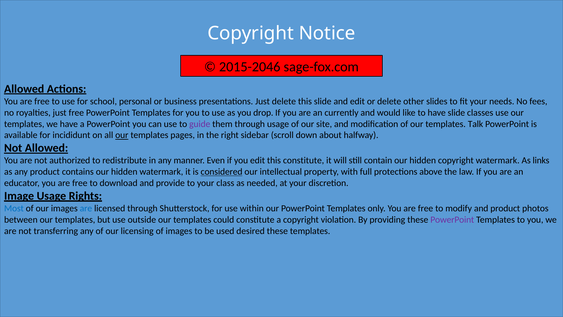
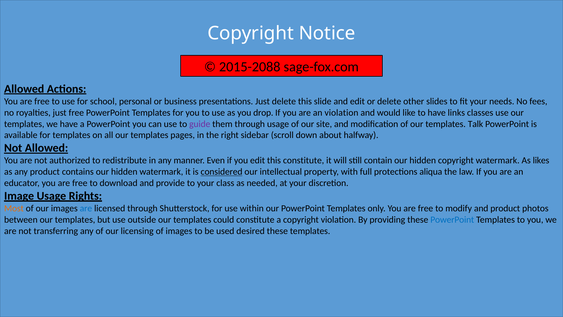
2015-2046: 2015-2046 -> 2015-2088 (250, 67)
an currently: currently -> violation (341, 113)
have slide: slide -> links (456, 113)
for incididunt: incididunt -> templates (71, 135)
our underline: present -> none (122, 135)
links: links -> likes (541, 160)
above: above -> aliqua (431, 172)
Most colour: blue -> orange (14, 208)
PowerPoint colour: purple -> blue (452, 219)
